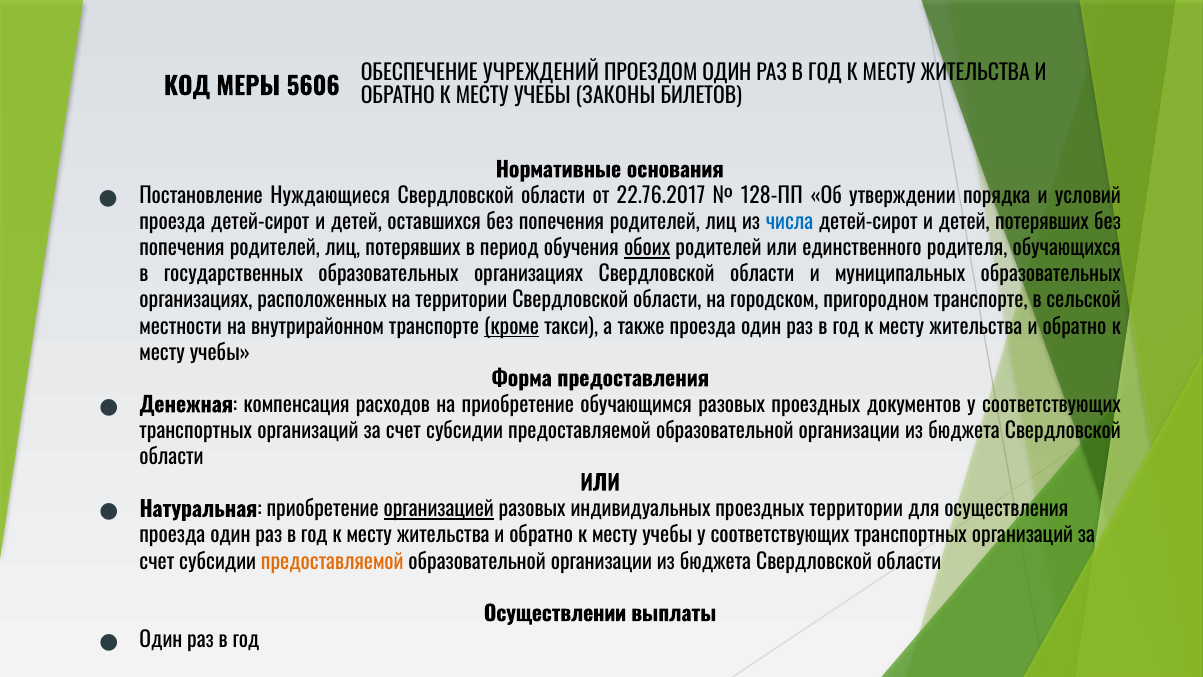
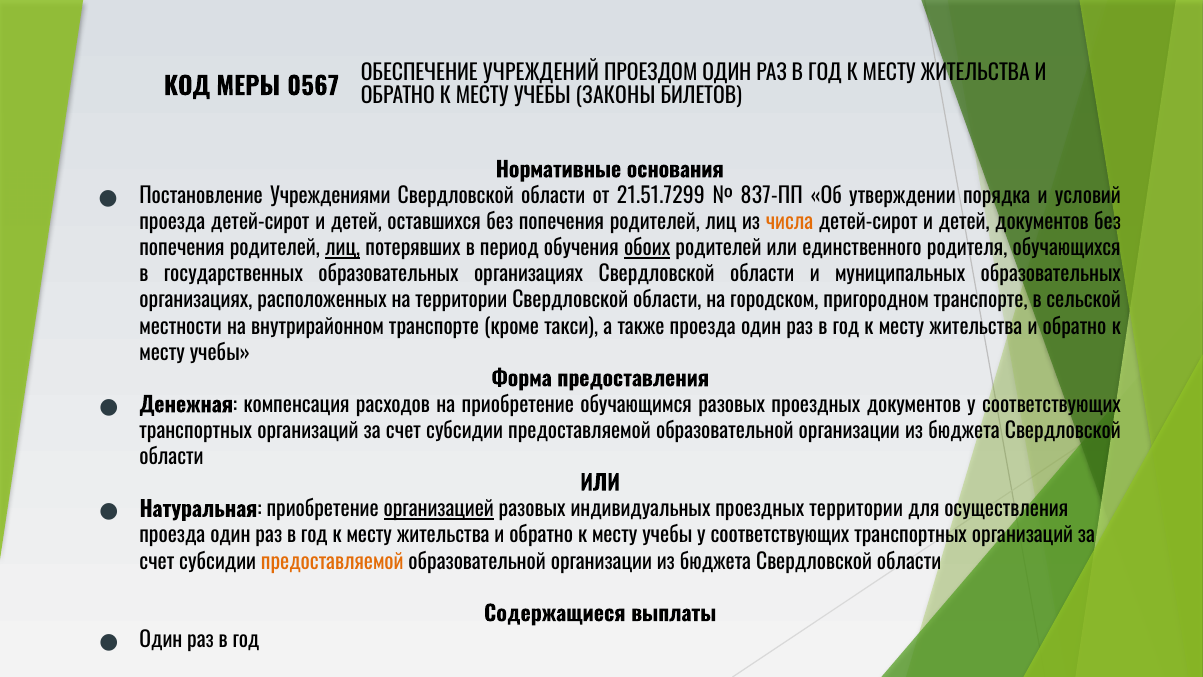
5606: 5606 -> 0567 (313, 87)
Нуждающиеся: Нуждающиеся -> Учреждениями (330, 196)
22.76.2017: 22.76.2017 -> 21.51.7299 (661, 196)
128-ПП: 128-ПП -> 837-ПП (772, 196)
числа colour: blue -> orange (790, 222)
детей потерявших: потерявших -> документов (1042, 222)
лиц underline: none -> present (343, 248)
кроме underline: present -> none (512, 327)
Осуществлении: Осуществлении -> Содержащиеся (555, 614)
